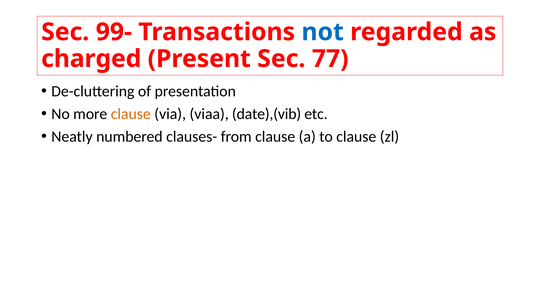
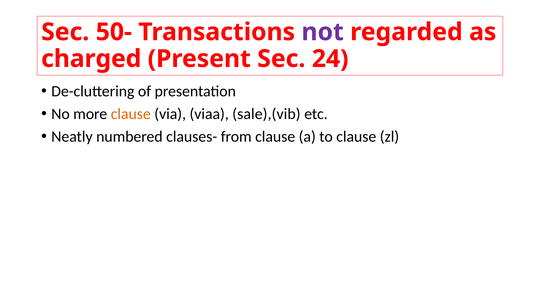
99-: 99- -> 50- (114, 32)
not colour: blue -> purple (323, 32)
77: 77 -> 24 (330, 59)
date),(vib: date),(vib -> sale),(vib (266, 114)
